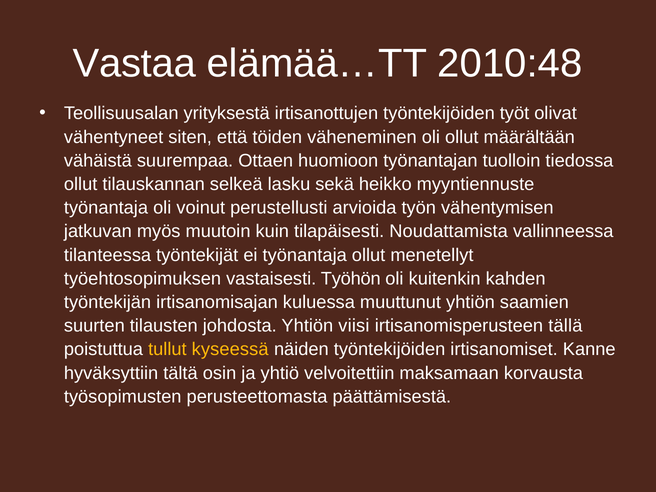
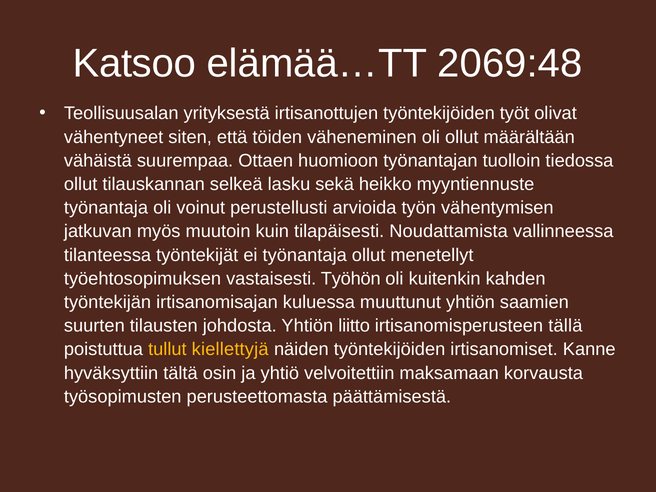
Vastaa: Vastaa -> Katsoo (134, 64)
2010:48: 2010:48 -> 2069:48 (510, 64)
viisi: viisi -> liitto (354, 326)
kyseessä: kyseessä -> kiellettyjä (230, 349)
